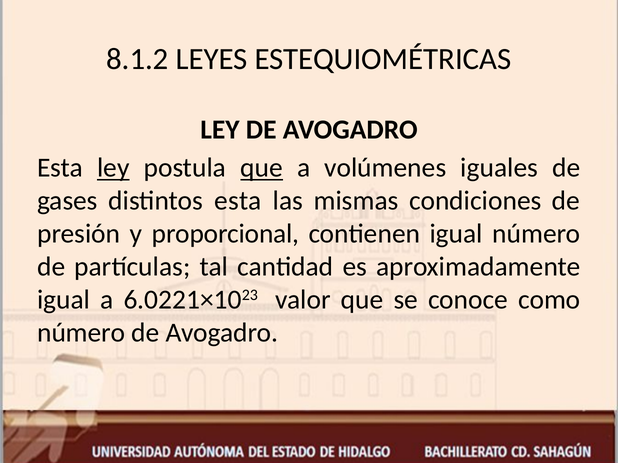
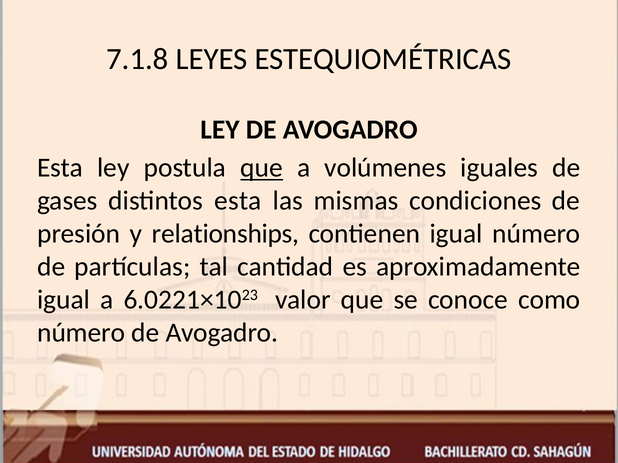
8.1.2: 8.1.2 -> 7.1.8 (137, 59)
ley underline: present -> none (113, 168)
proporcional: proporcional -> relationships (226, 234)
